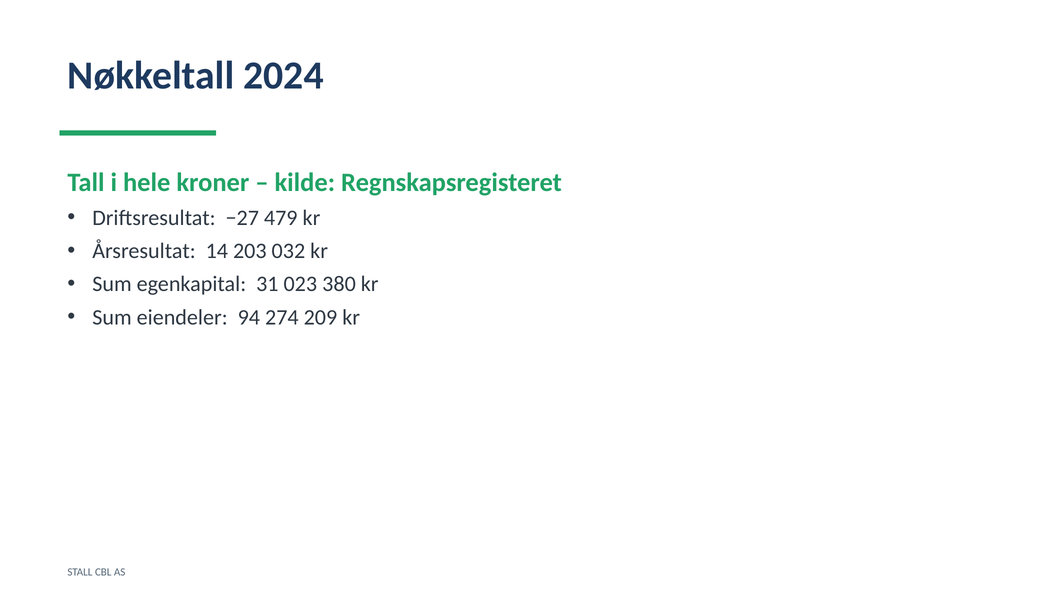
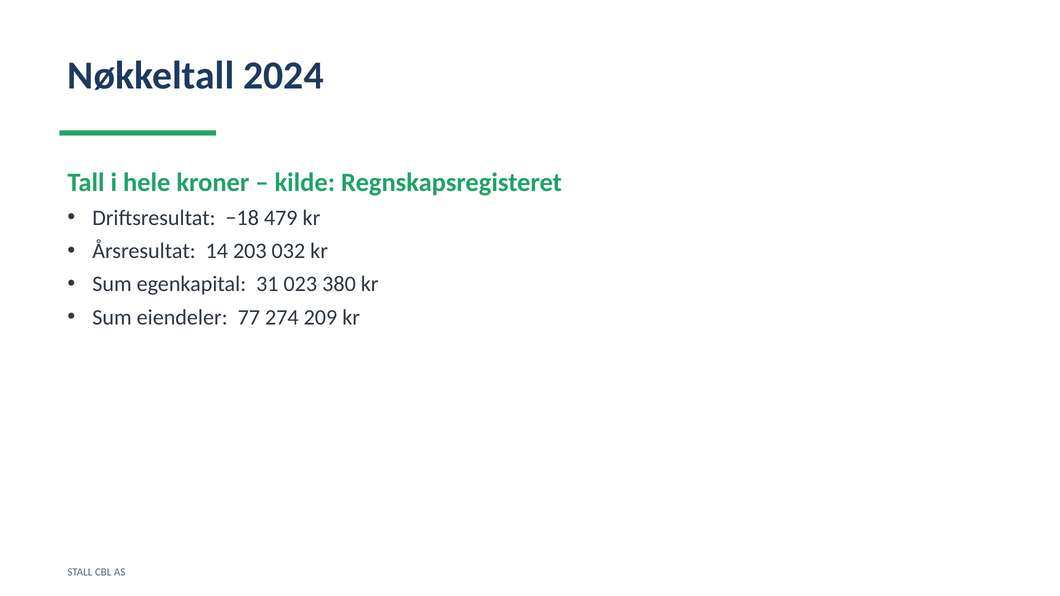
−27: −27 -> −18 (242, 218)
94: 94 -> 77 (249, 317)
